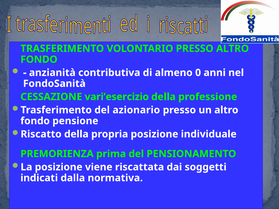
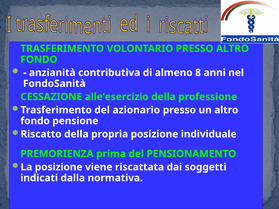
0: 0 -> 8 (198, 73)
vari’esercizio: vari’esercizio -> alle’esercizio (117, 97)
